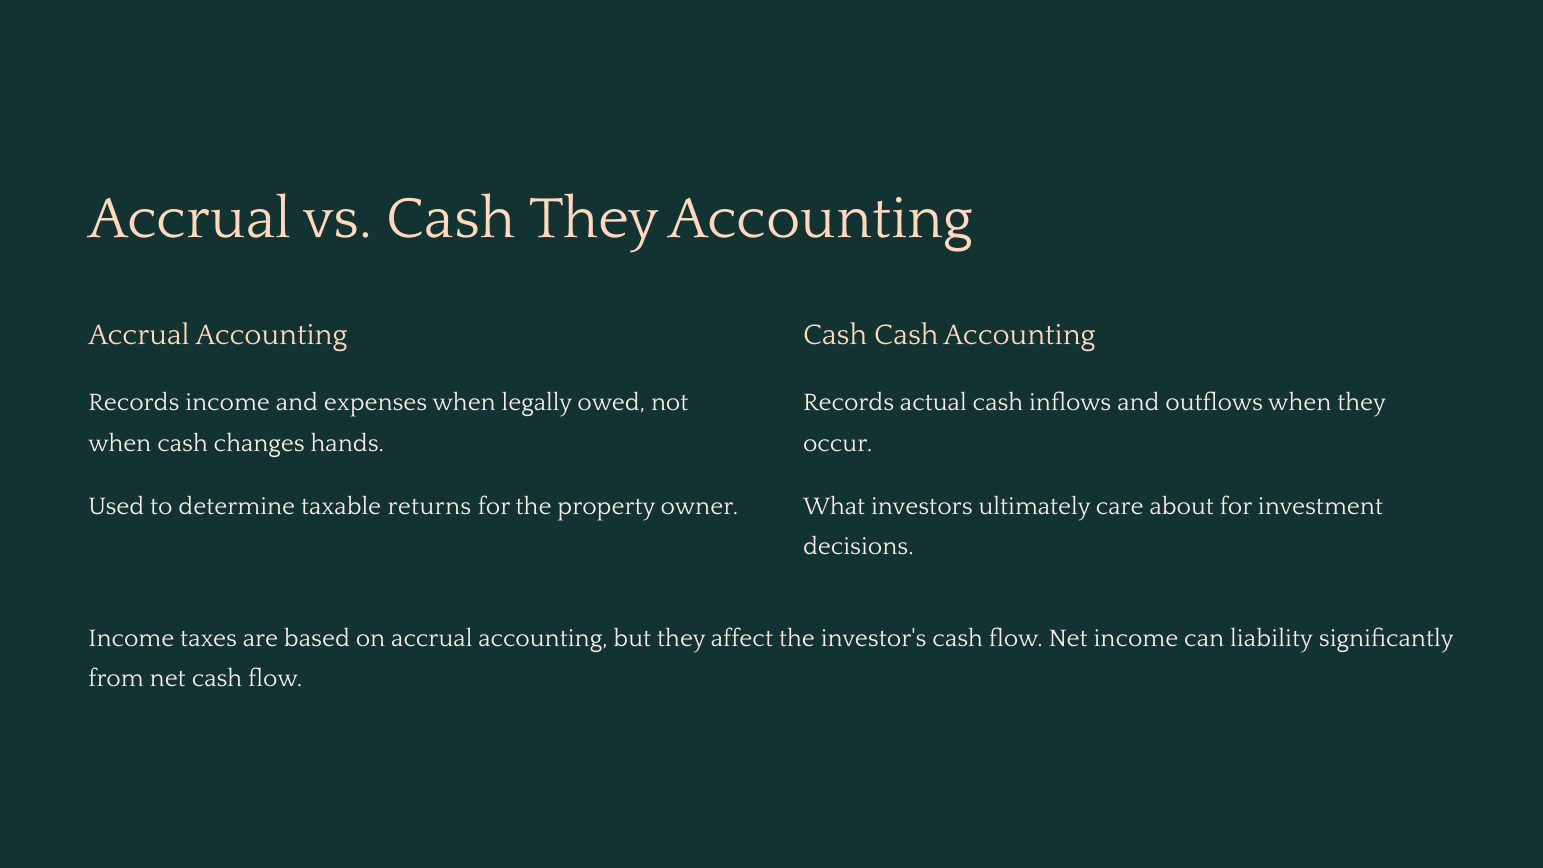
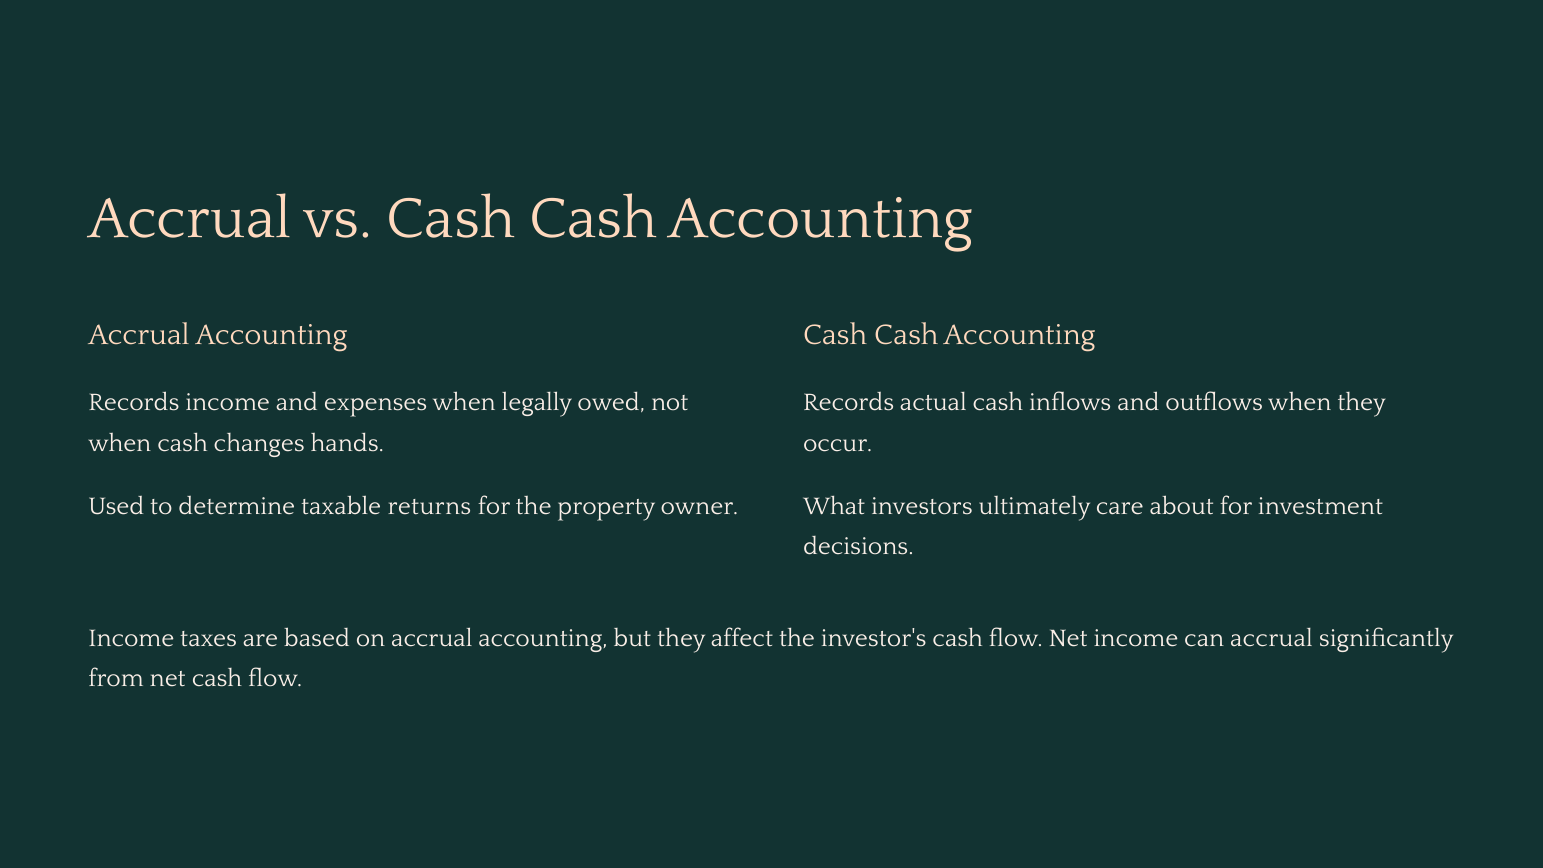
vs Cash They: They -> Cash (594, 218)
can liability: liability -> accrual (1272, 638)
